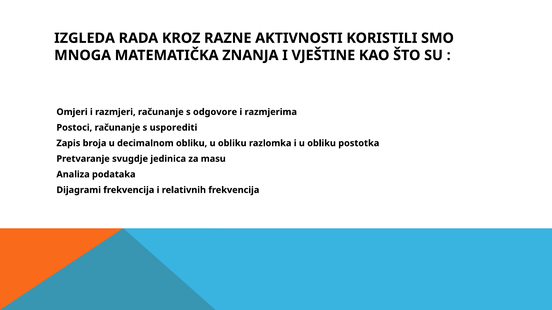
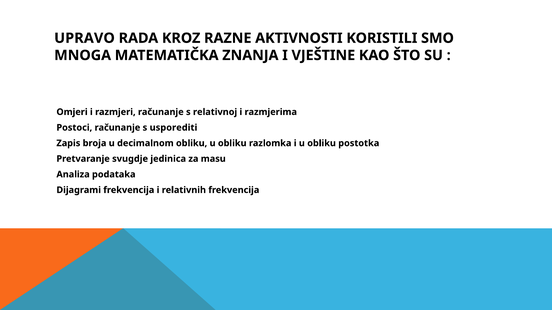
IZGLEDA: IZGLEDA -> UPRAVO (84, 38)
odgovore: odgovore -> relativnoj (215, 112)
